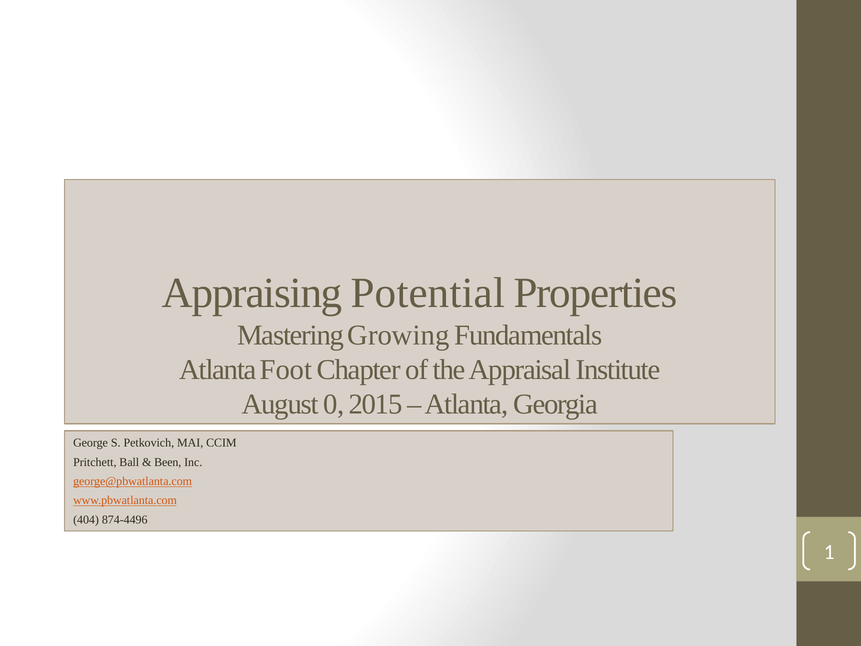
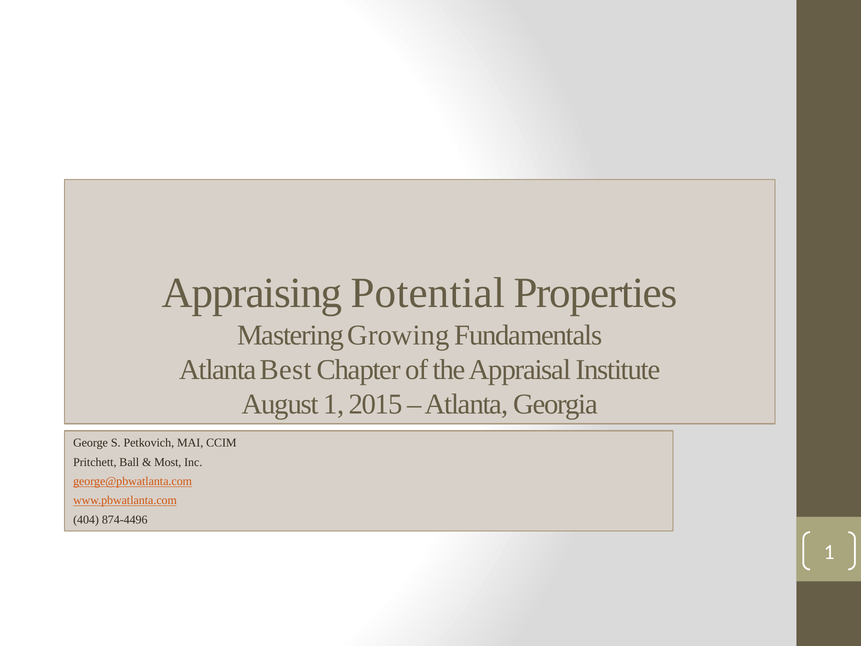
Foot: Foot -> Best (286, 370)
August 0: 0 -> 1 (334, 404)
Been: Been -> Most (168, 462)
